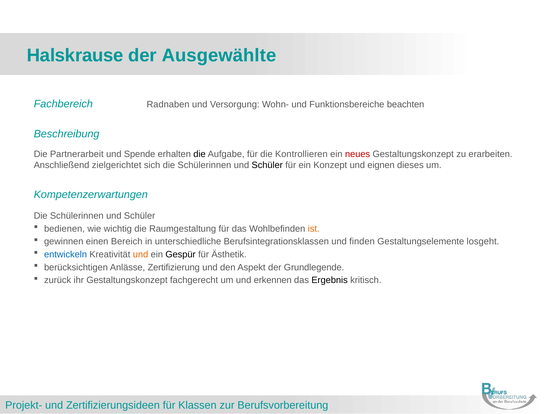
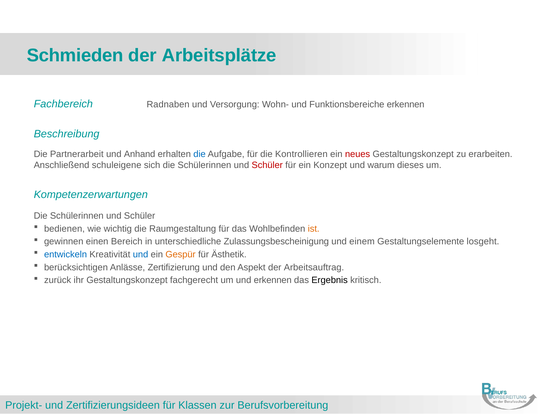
Halskrause: Halskrause -> Schmieden (75, 55)
Ausgewählte: Ausgewählte -> Arbeitsplätze (219, 55)
Funktionsbereiche beachten: beachten -> erkennen (406, 104)
Spende: Spende -> Anhand (140, 154)
die colour: black -> blue (200, 154)
zielgerichtet: zielgerichtet -> schuleigene (117, 165)
Schüler colour: black -> red (267, 165)
eignen: eignen -> warum (381, 165)
Berufsintegrationsklassen: Berufsintegrationsklassen -> Zulassungsbescheinigung (276, 242)
finden: finden -> einem (362, 242)
und colour: orange -> blue (141, 254)
Gespür colour: black -> orange (181, 254)
Grundlegende: Grundlegende -> Arbeitsauftrag (314, 267)
